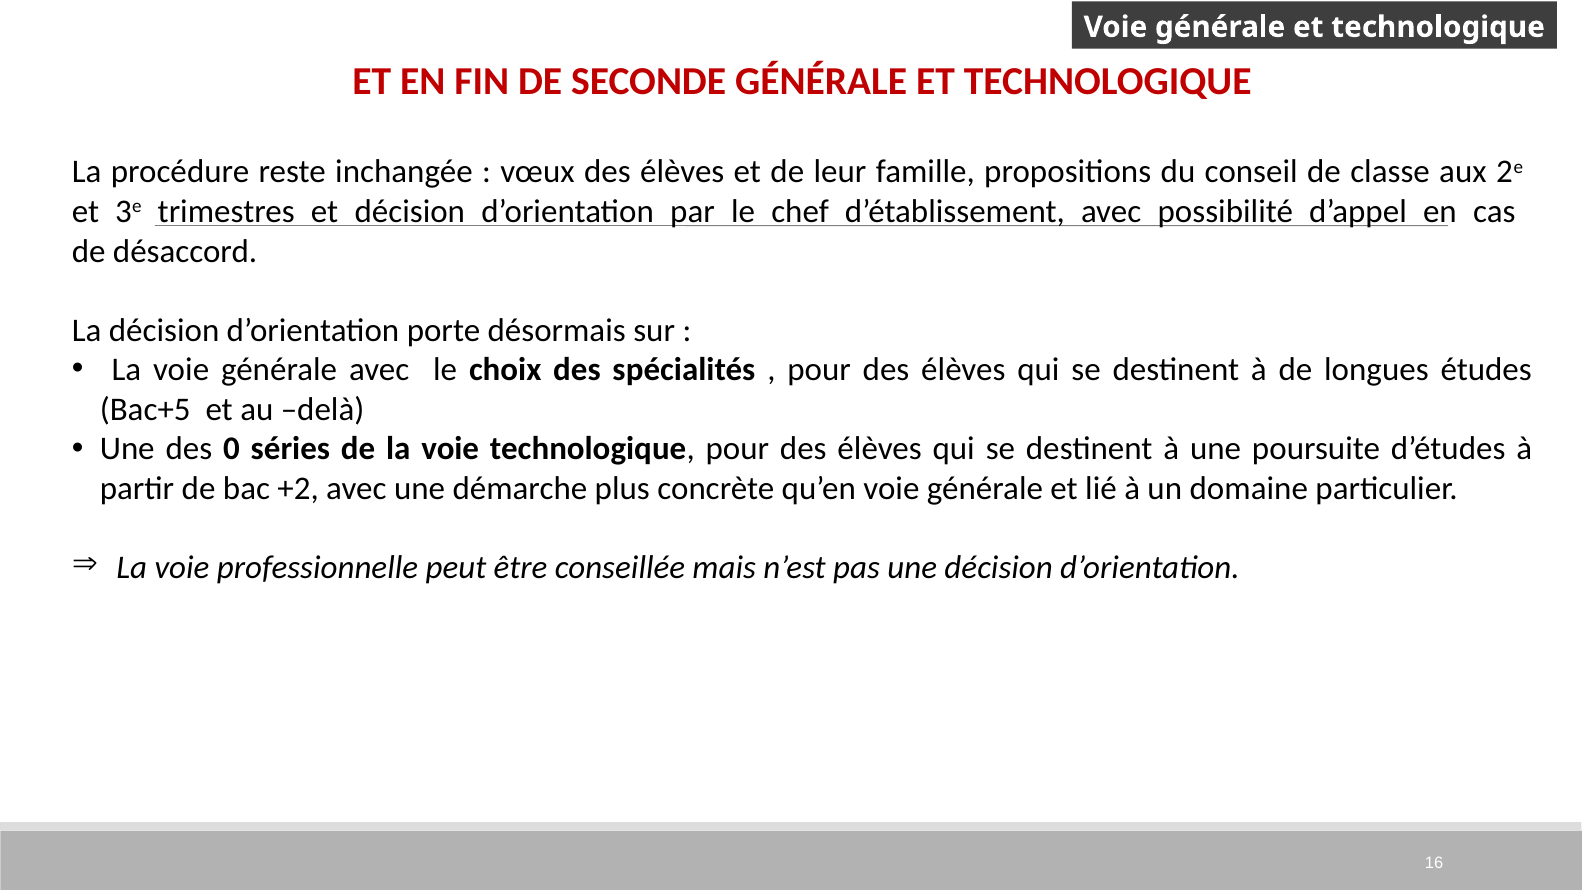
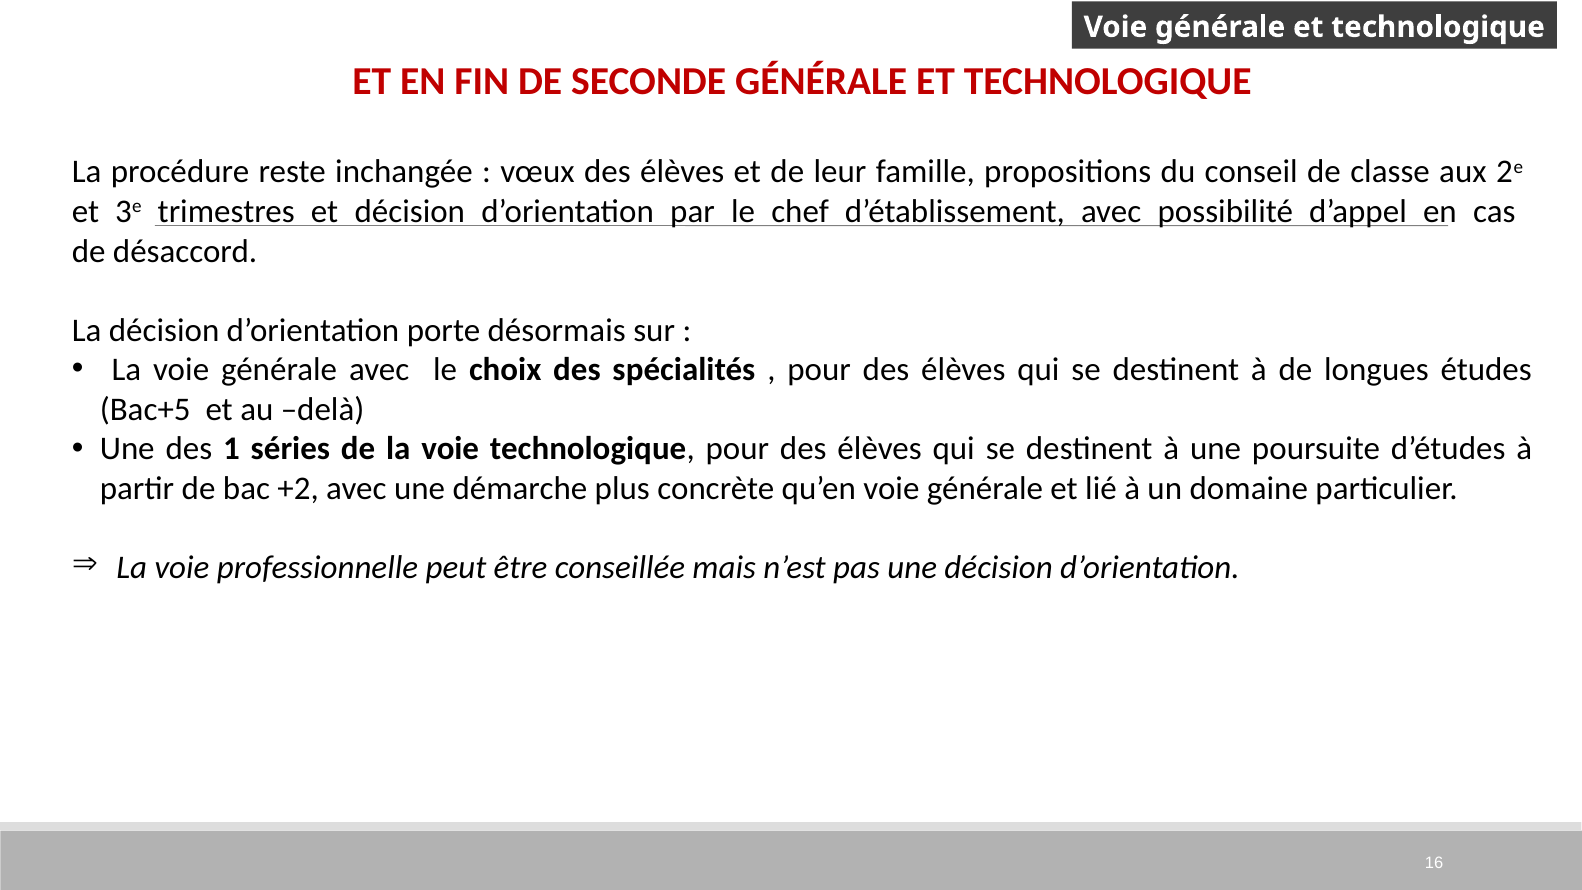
0: 0 -> 1 (231, 449)
